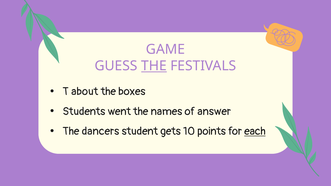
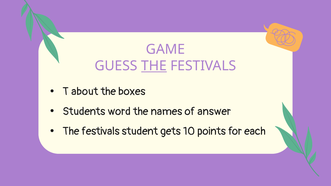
went: went -> word (119, 112)
dancers: dancers -> festivals (101, 131)
each underline: present -> none (255, 131)
